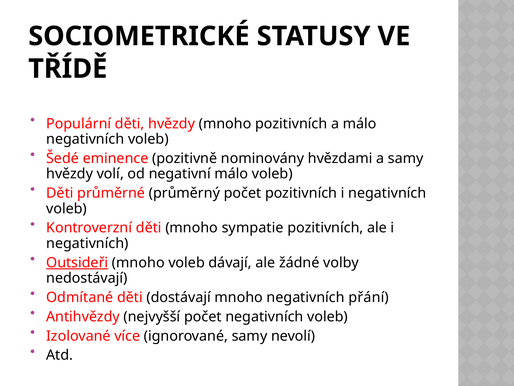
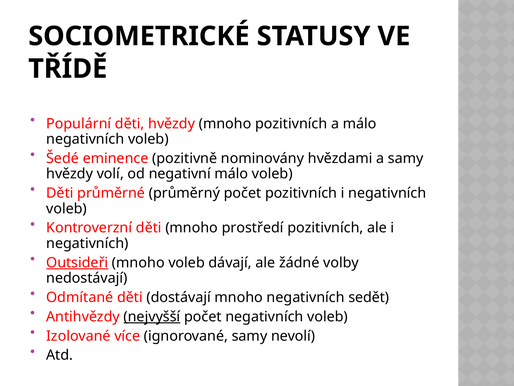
sympatie: sympatie -> prostředí (253, 228)
přání: přání -> sedět (369, 297)
nejvyšší underline: none -> present (152, 316)
